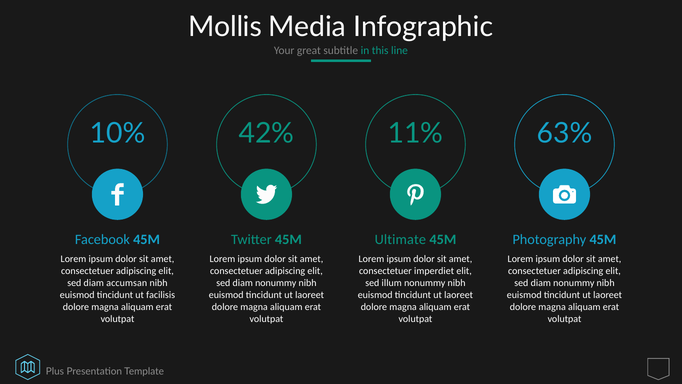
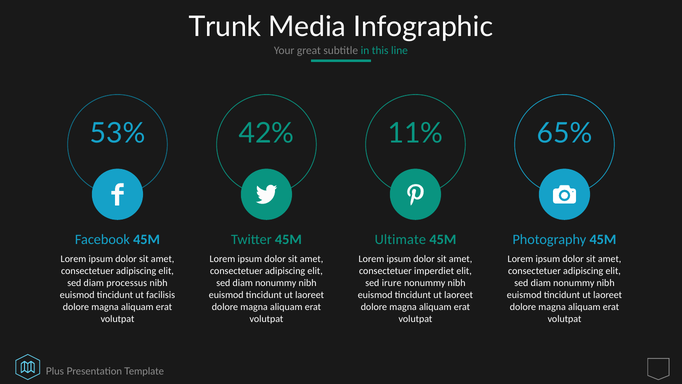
Mollis: Mollis -> Trunk (225, 27)
10%: 10% -> 53% (117, 133)
63%: 63% -> 65% (564, 133)
accumsan: accumsan -> processus (127, 283)
illum: illum -> irure (392, 283)
